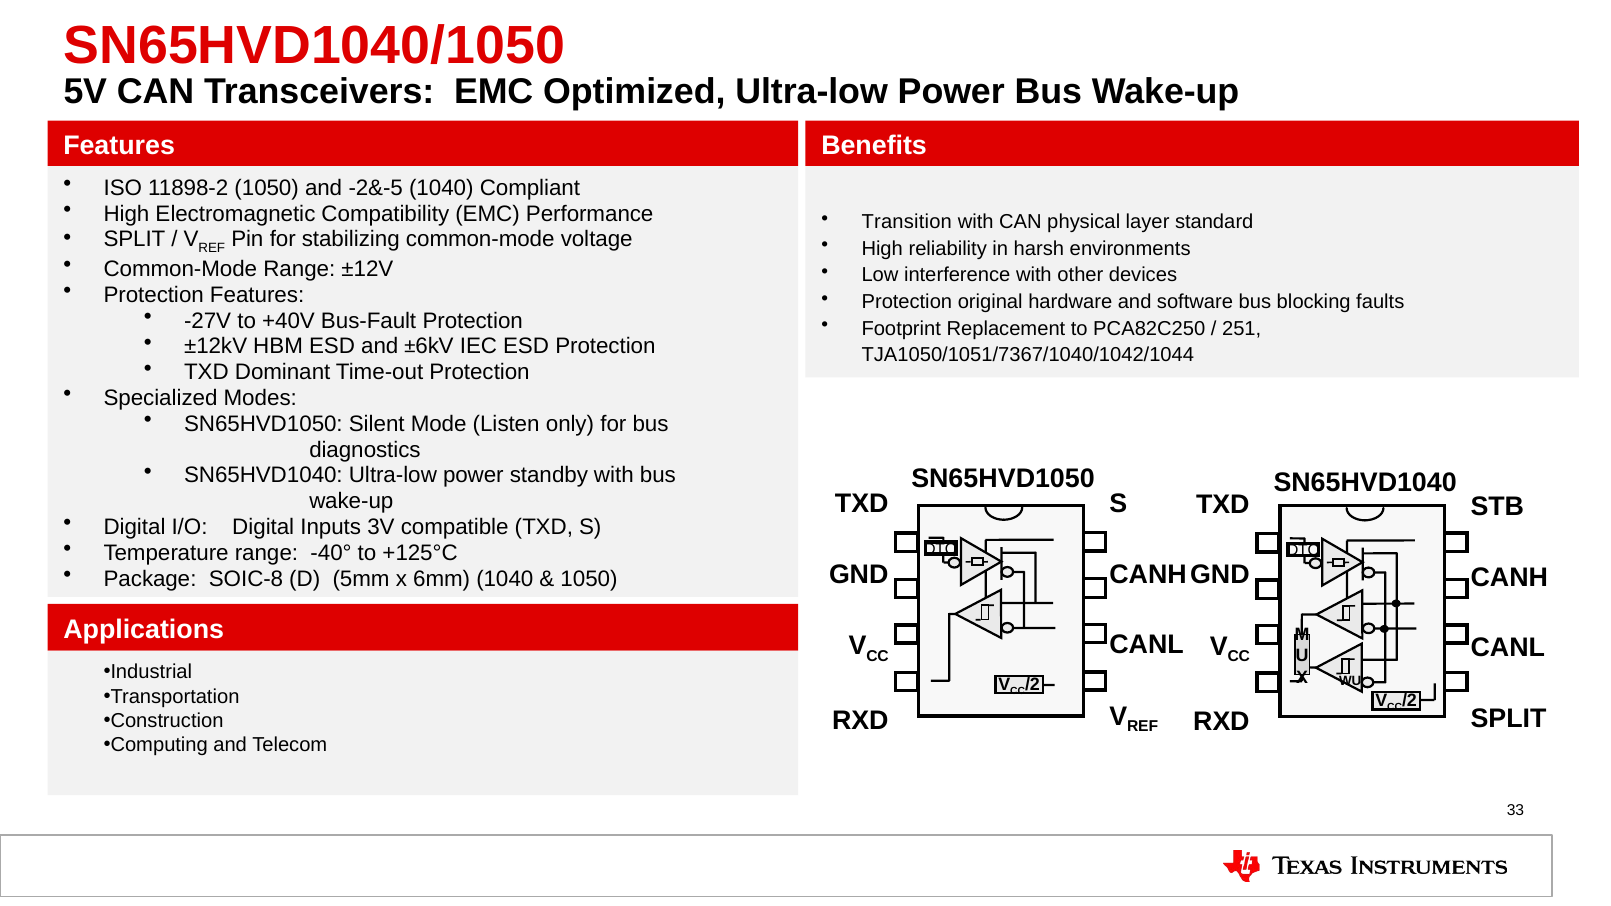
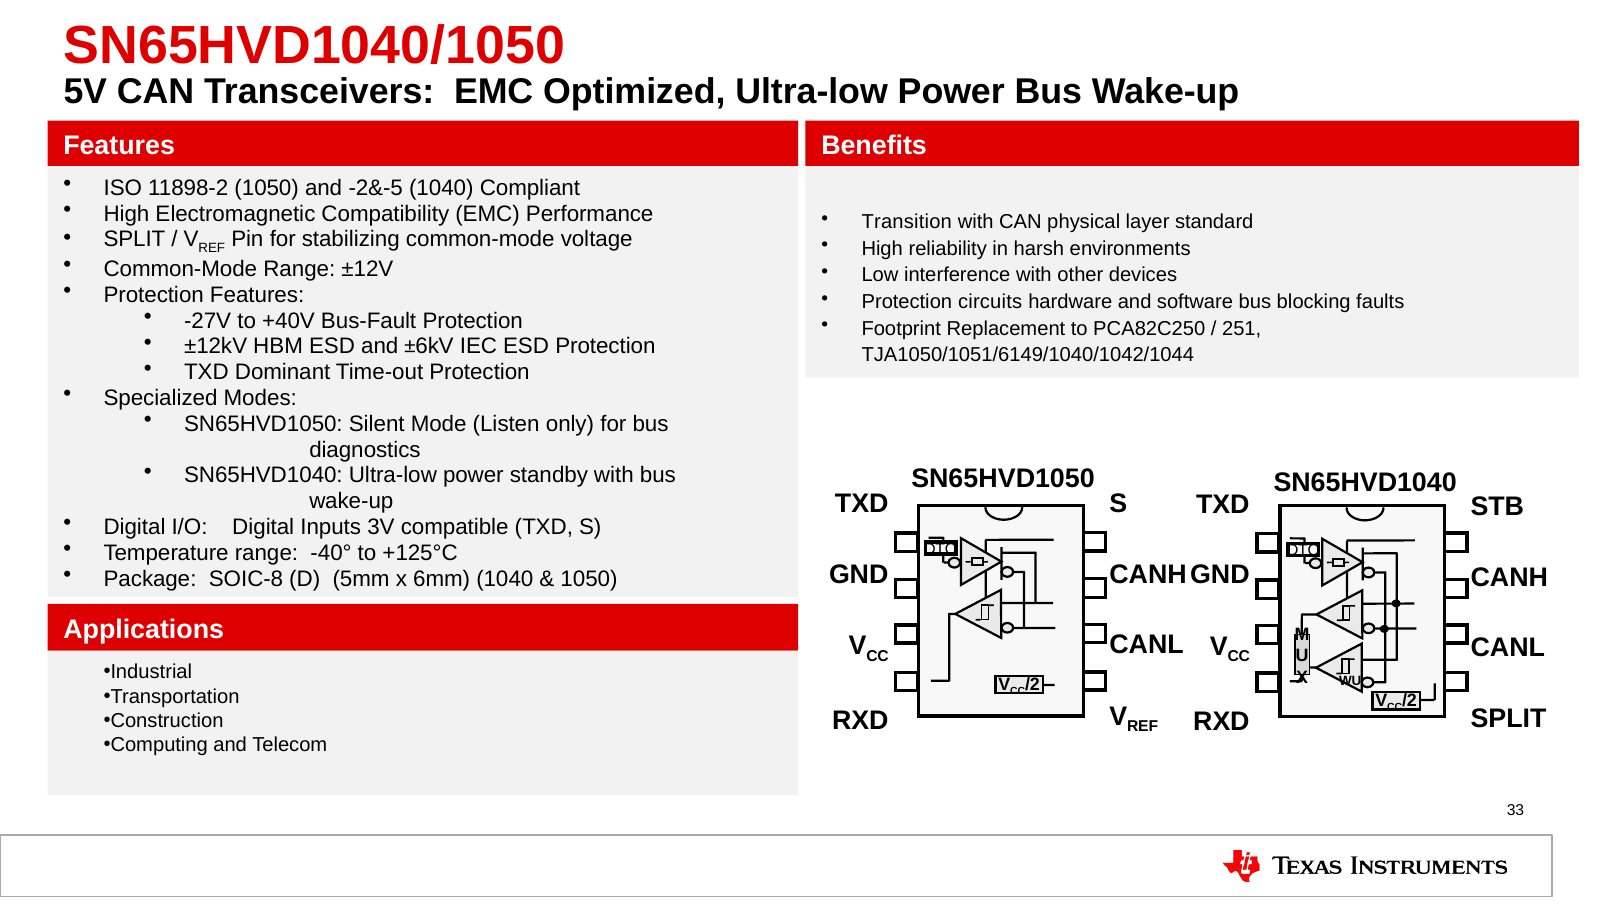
original: original -> circuits (990, 302)
TJA1050/1051/7367/1040/1042/1044: TJA1050/1051/7367/1040/1042/1044 -> TJA1050/1051/6149/1040/1042/1044 (1028, 355)
